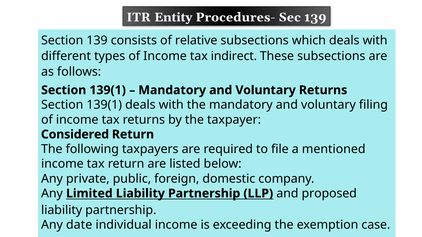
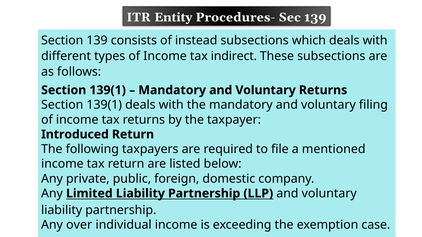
relative: relative -> instead (196, 40)
Considered: Considered -> Introduced (75, 135)
LLP and proposed: proposed -> voluntary (329, 194)
date: date -> over (79, 225)
